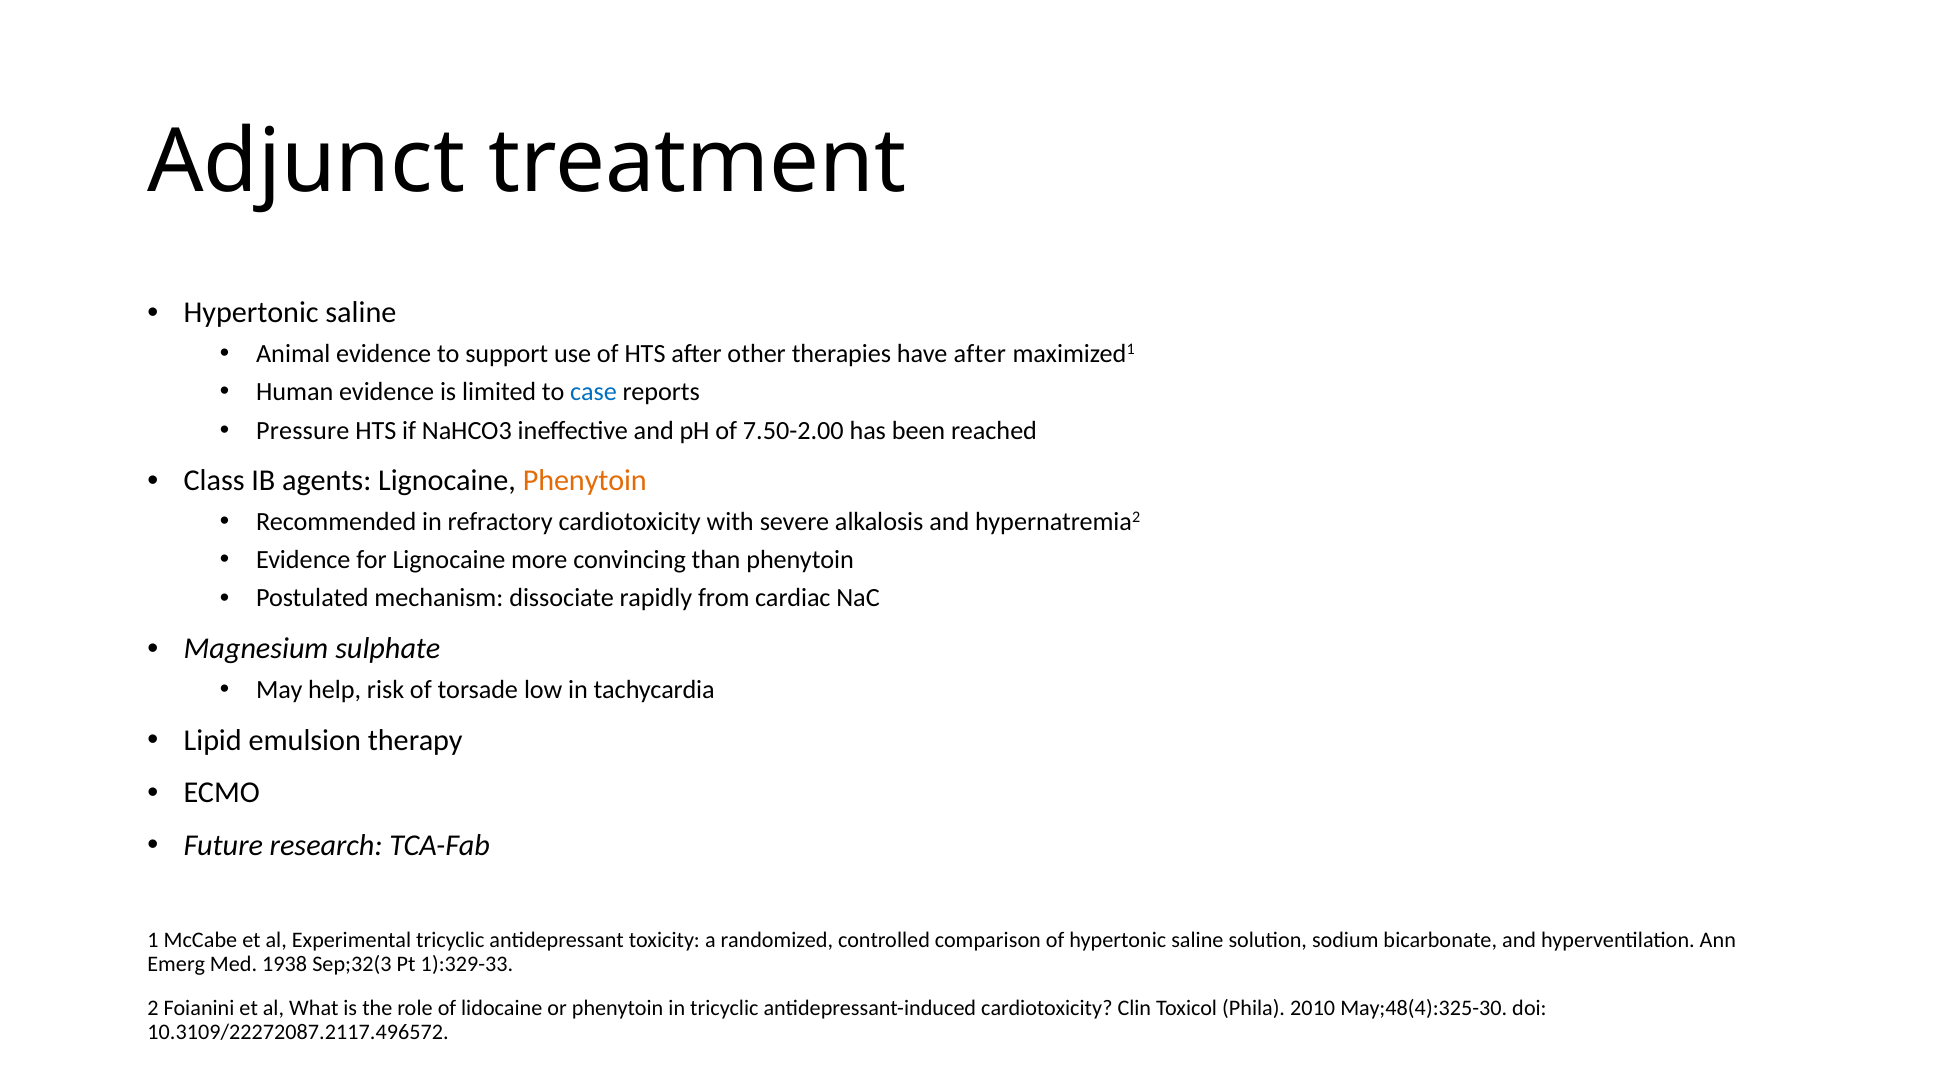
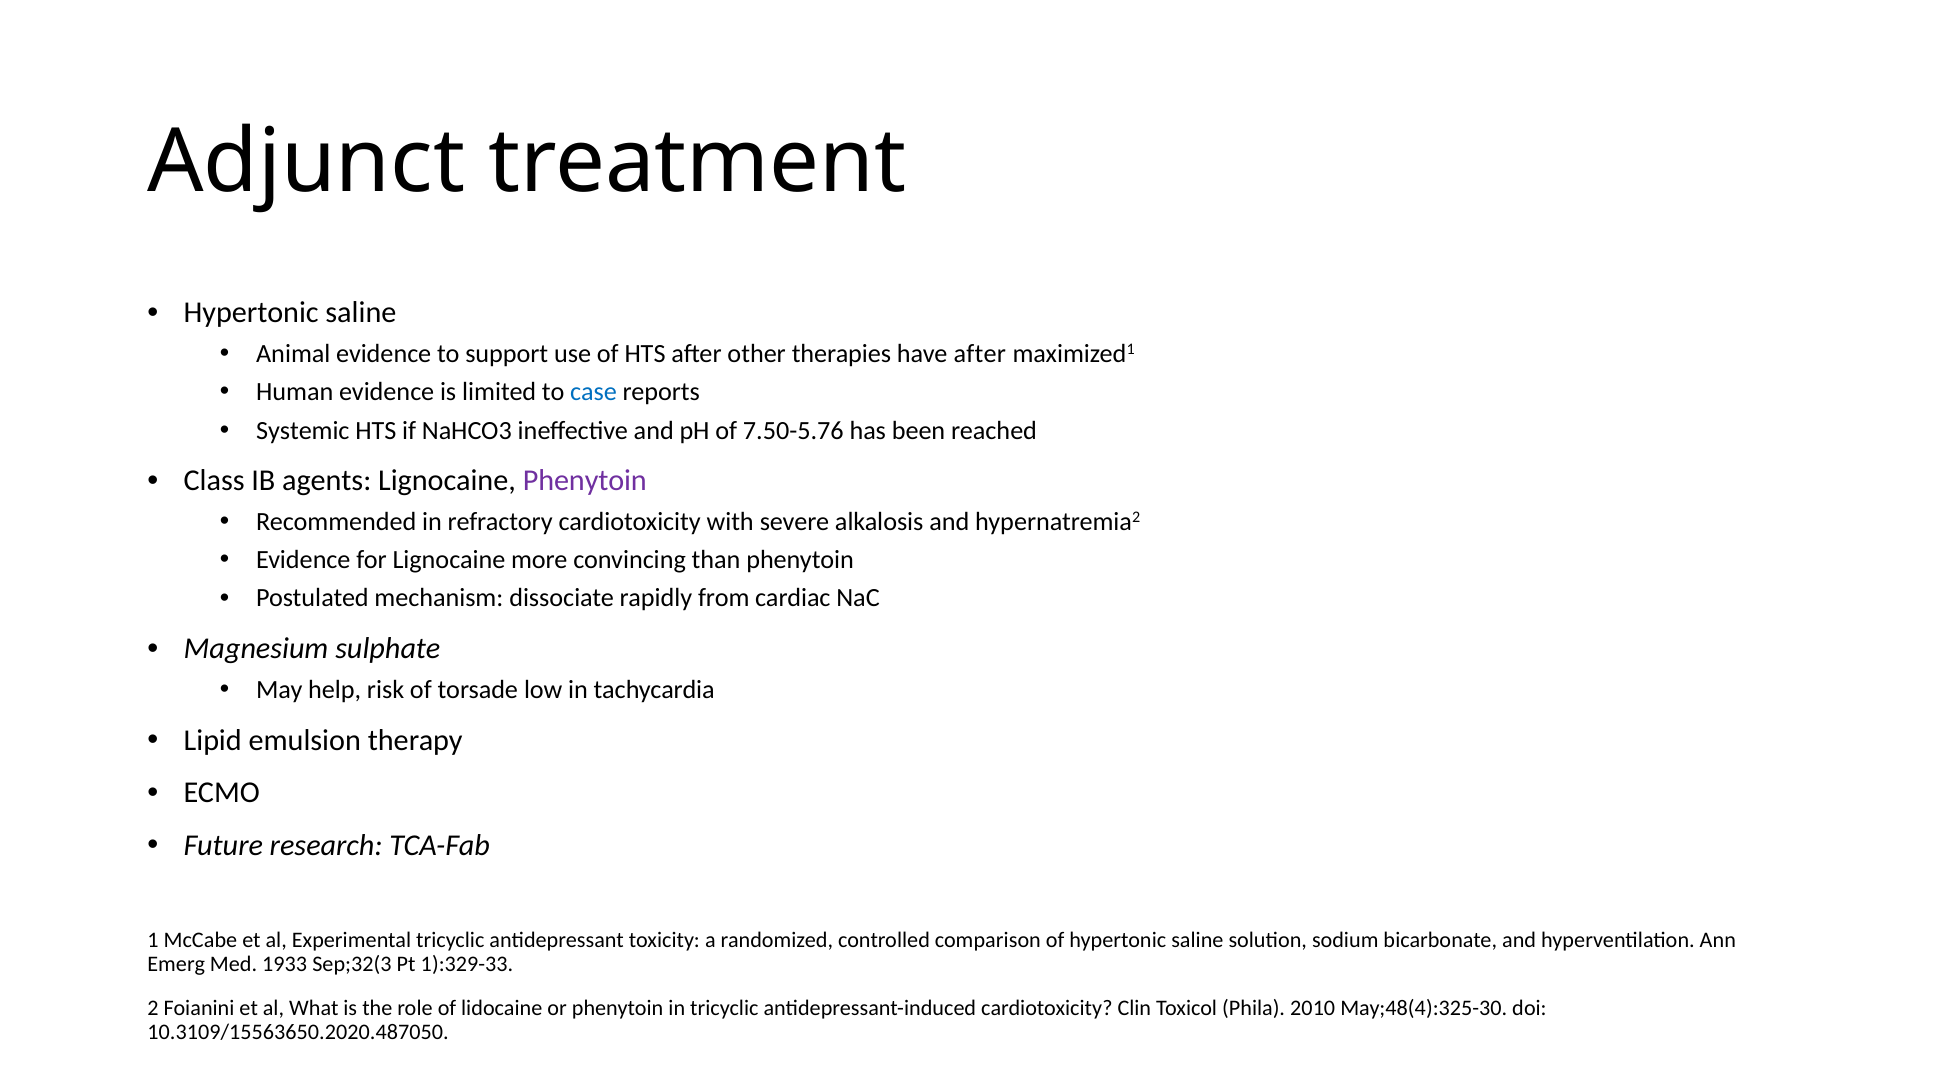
Pressure: Pressure -> Systemic (303, 430)
7.50-2.00: 7.50-2.00 -> 7.50-5.76 (793, 430)
Phenytoin colour: orange -> purple (585, 481)
1938: 1938 -> 1933 (285, 964)
10.3109/22272087.2117.496572: 10.3109/22272087.2117.496572 -> 10.3109/15563650.2020.487050 (298, 1032)
